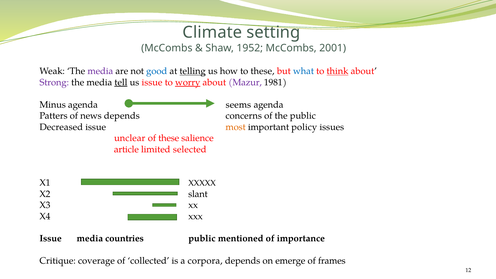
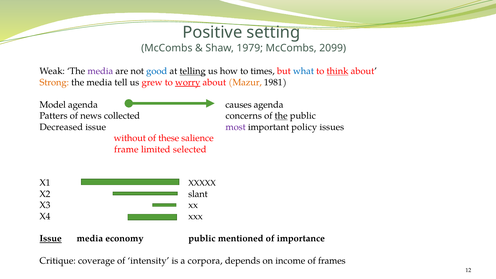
Climate: Climate -> Positive (212, 32)
1952: 1952 -> 1979 (250, 48)
2001: 2001 -> 2099 (333, 48)
to these: these -> times (263, 71)
Strong colour: purple -> orange (54, 82)
tell underline: present -> none (121, 82)
us issue: issue -> grew (152, 82)
Mazur colour: purple -> orange (245, 82)
Minus: Minus -> Model (53, 105)
seems: seems -> causes (239, 105)
news depends: depends -> collected (122, 116)
the underline: none -> present (281, 116)
most colour: orange -> purple (236, 127)
unclear: unclear -> without (130, 138)
article: article -> frame (126, 149)
Issue underline: none -> present (51, 239)
countries: countries -> economy (124, 239)
collected: collected -> intensity (148, 261)
emerge: emerge -> income (290, 261)
